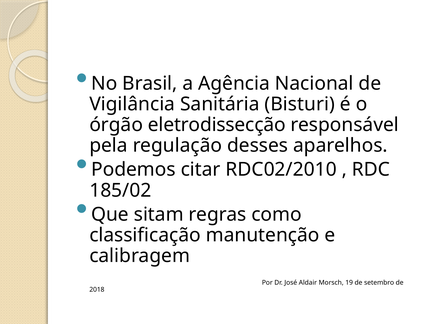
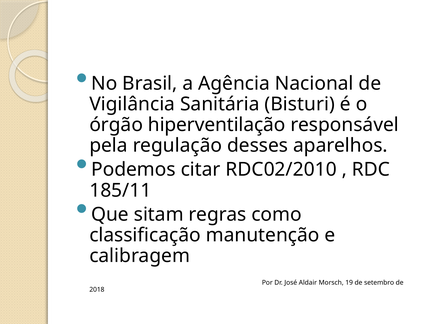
eletrodissecção: eletrodissecção -> hiperventilação (217, 125)
185/02: 185/02 -> 185/11 (120, 190)
